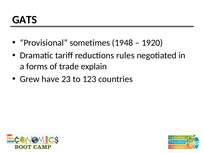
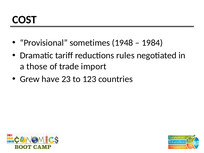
GATS: GATS -> COST (25, 20)
1920: 1920 -> 1984 (152, 43)
forms: forms -> those (37, 66)
explain: explain -> import (94, 66)
